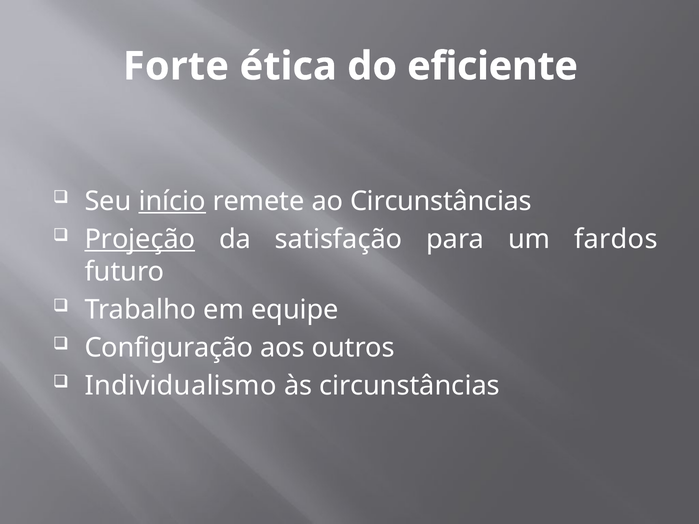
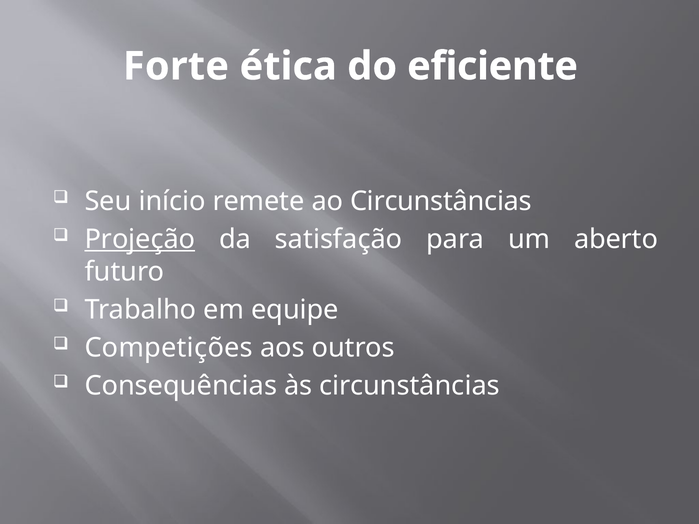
início underline: present -> none (172, 201)
fardos: fardos -> aberto (616, 239)
Configuração: Configuração -> Competições (169, 348)
Individualismo: Individualismo -> Consequências (181, 386)
